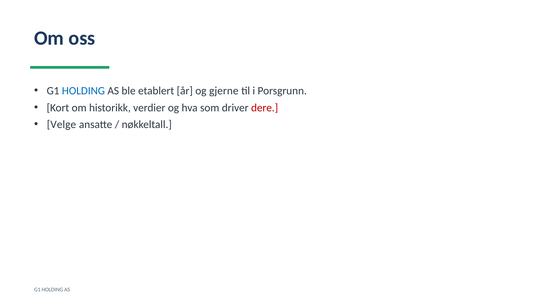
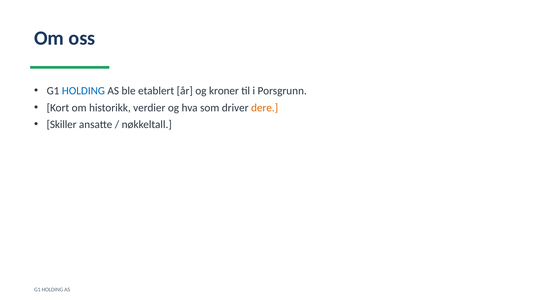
gjerne: gjerne -> kroner (224, 91)
dere colour: red -> orange (265, 108)
Velge: Velge -> Skiller (62, 124)
